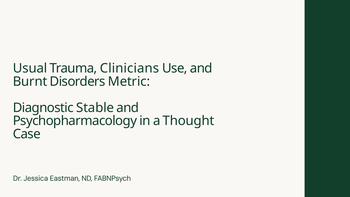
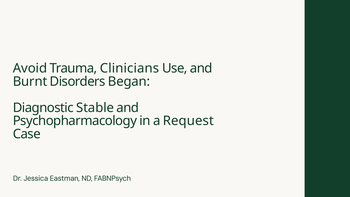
Usual: Usual -> Avoid (30, 68)
Metric: Metric -> Began (129, 81)
Thought: Thought -> Request (188, 121)
